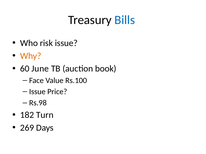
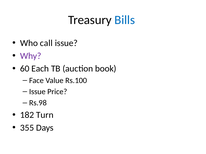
risk: risk -> call (46, 43)
Why colour: orange -> purple (31, 56)
June: June -> Each (40, 69)
269: 269 -> 355 (27, 128)
